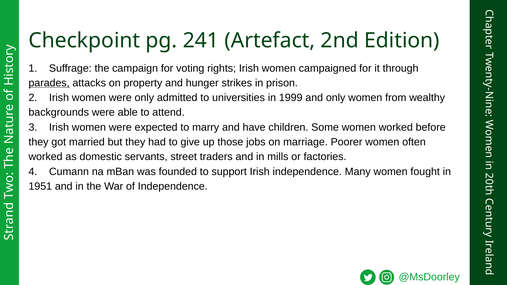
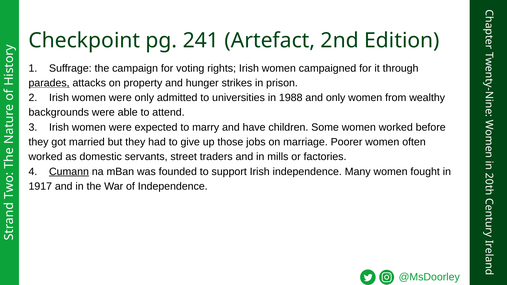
1999: 1999 -> 1988 (291, 98)
Cumann underline: none -> present (69, 172)
1951: 1951 -> 1917 (40, 186)
